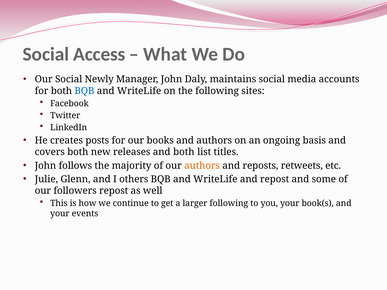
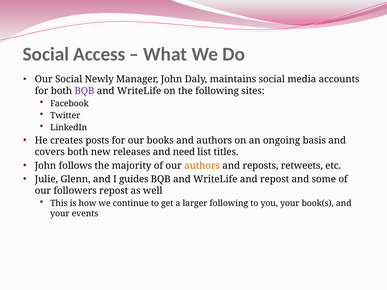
BQB colour: blue -> purple (84, 91)
and both: both -> need (184, 152)
others: others -> guides (134, 179)
